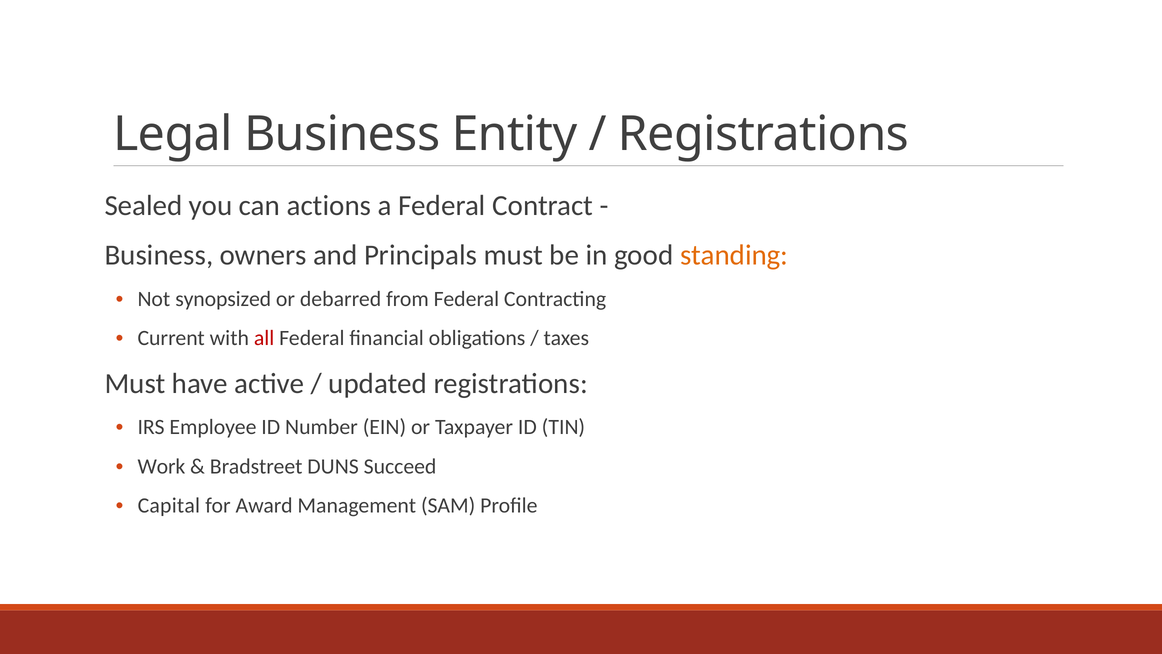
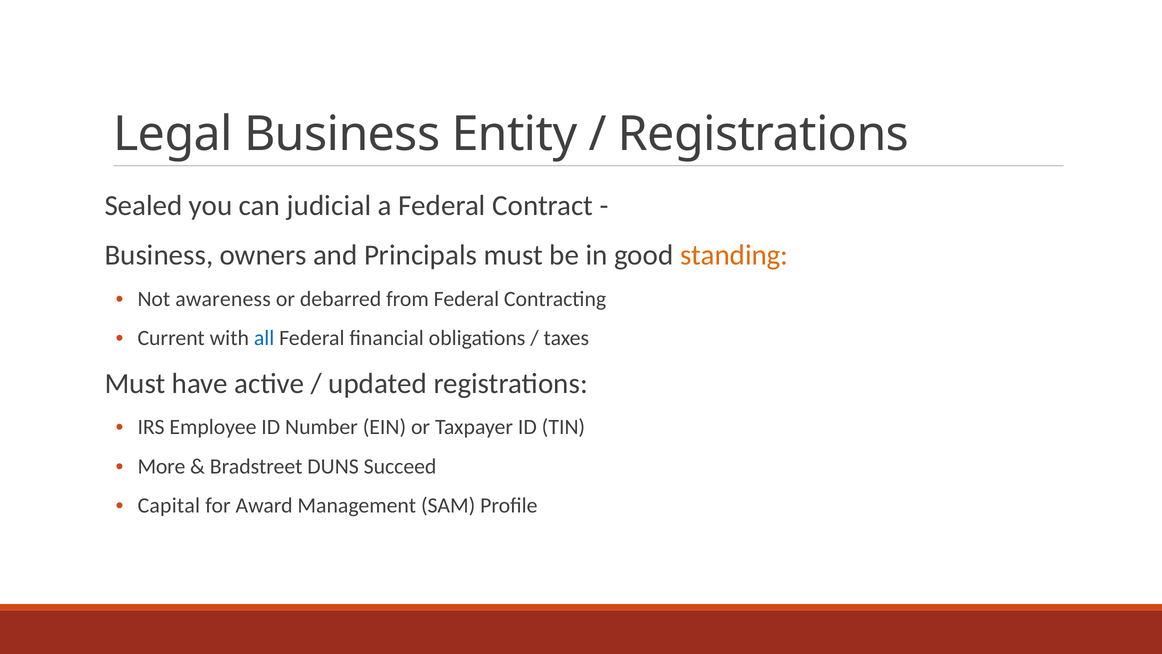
actions: actions -> judicial (329, 205)
synopsized: synopsized -> awareness (223, 299)
all colour: red -> blue (264, 338)
Work: Work -> More (161, 466)
